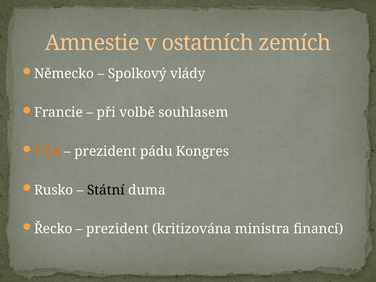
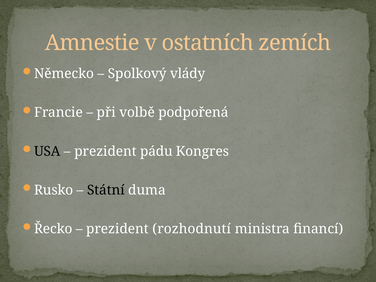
souhlasem: souhlasem -> podpořená (193, 112)
USA colour: orange -> black (47, 151)
kritizována: kritizována -> rozhodnutí (192, 229)
